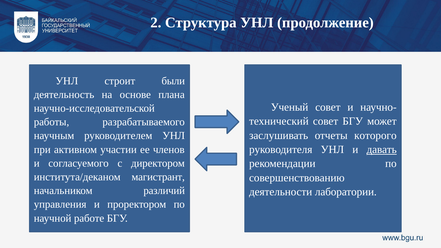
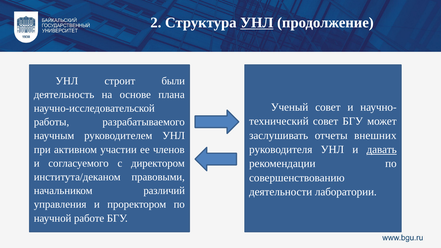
УНЛ underline: none -> present (257, 23)
которого: которого -> внешних (375, 135)
магистрант: магистрант -> правовыми (158, 177)
